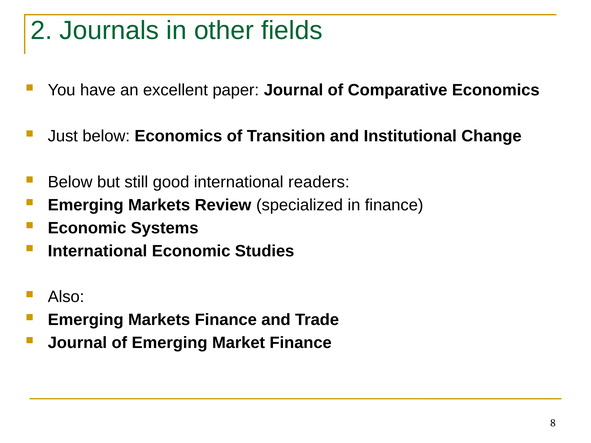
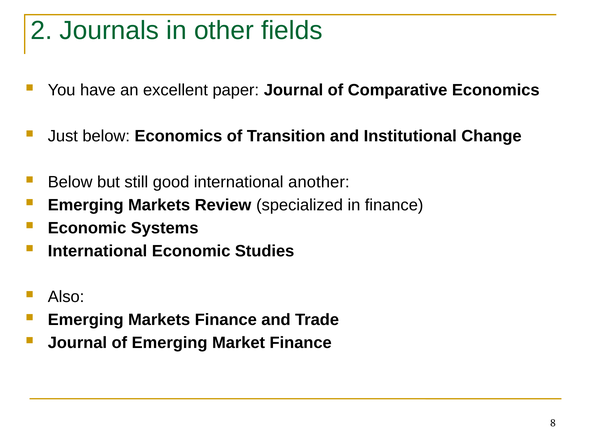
readers: readers -> another (319, 182)
